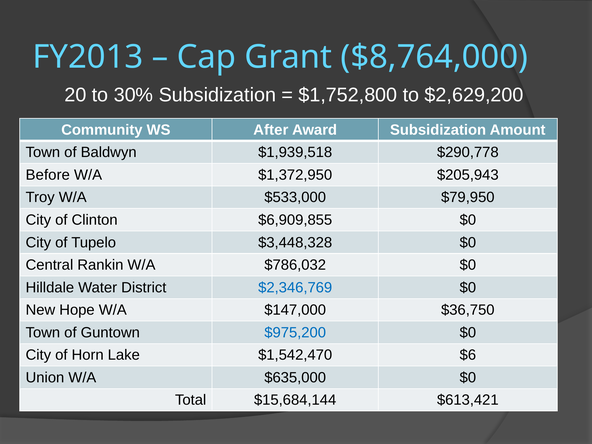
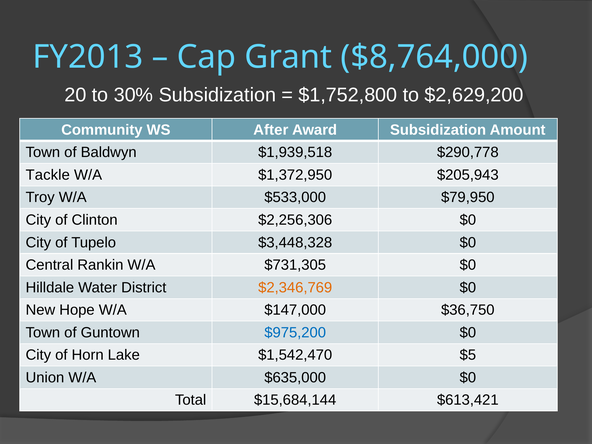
Before: Before -> Tackle (48, 175)
$6,909,855: $6,909,855 -> $2,256,306 (295, 220)
$786,032: $786,032 -> $731,305 (295, 265)
$2,346,769 colour: blue -> orange (295, 288)
$6: $6 -> $5 (468, 355)
